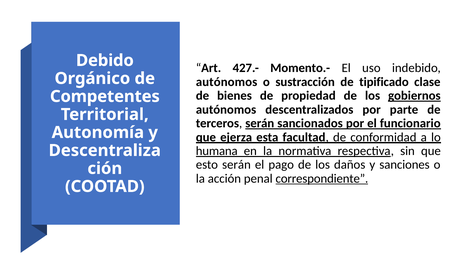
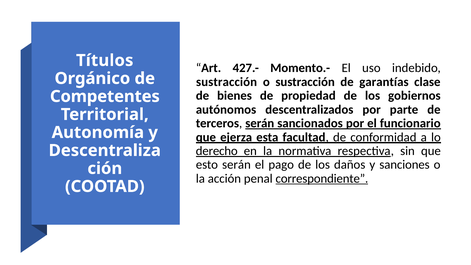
Debido: Debido -> Títulos (105, 60)
autónomos: autónomos -> sustracción (227, 82)
tipificado: tipificado -> garantías (384, 82)
gobiernos underline: present -> none (414, 96)
humana: humana -> derecho (217, 151)
